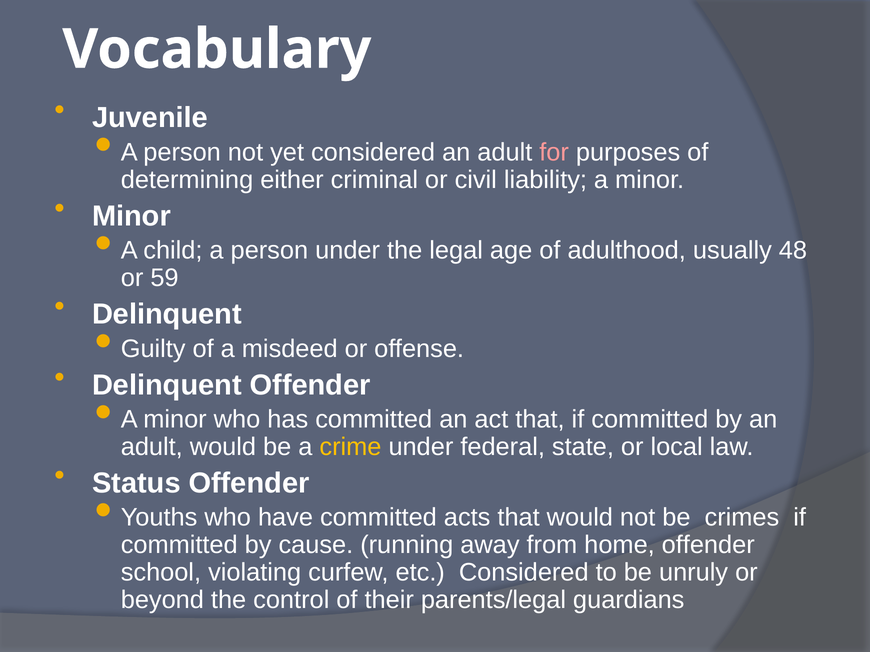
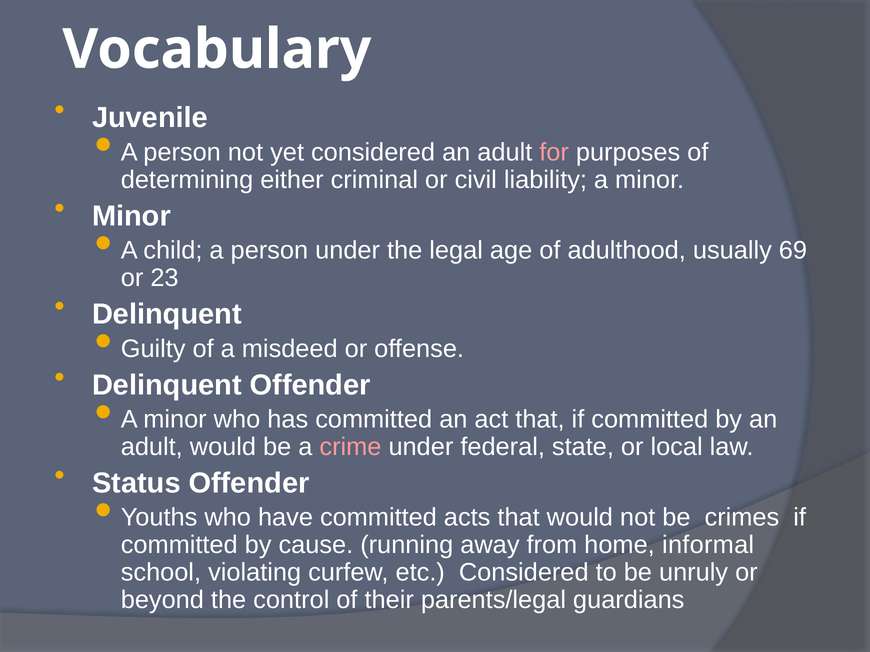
48: 48 -> 69 (793, 251)
59: 59 -> 23 (164, 278)
crime colour: yellow -> pink (350, 447)
home offender: offender -> informal (708, 545)
